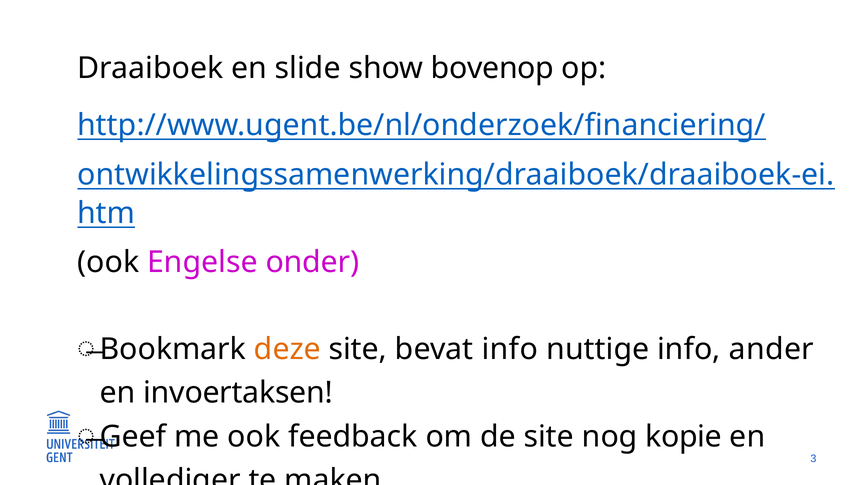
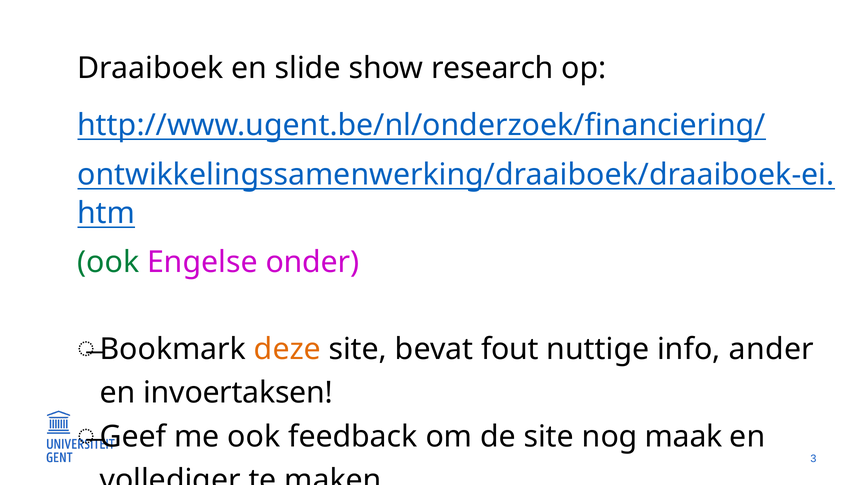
bovenop: bovenop -> research (492, 68)
ook colour: black -> green (108, 262)
bevat info: info -> fout (510, 349)
kopie: kopie -> maak (684, 437)
